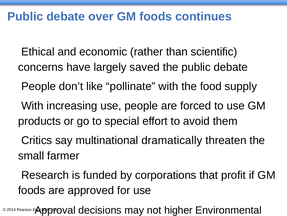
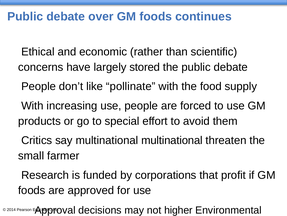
saved: saved -> stored (145, 67)
multinational dramatically: dramatically -> multinational (172, 140)
